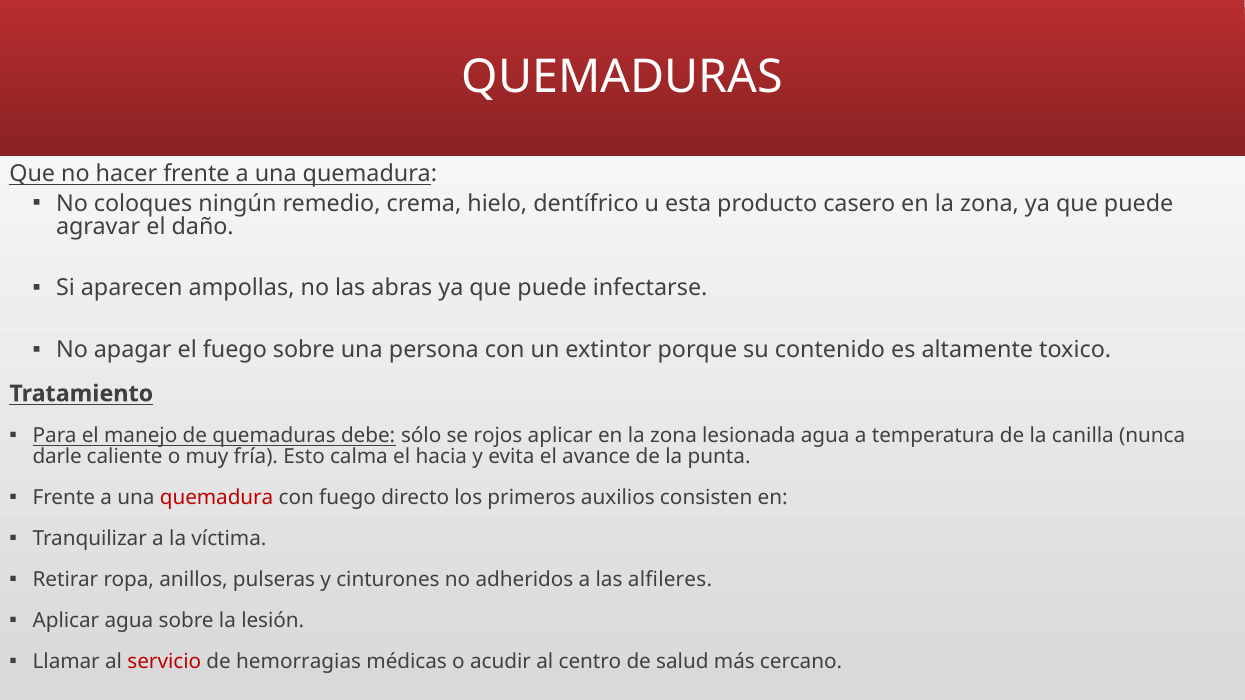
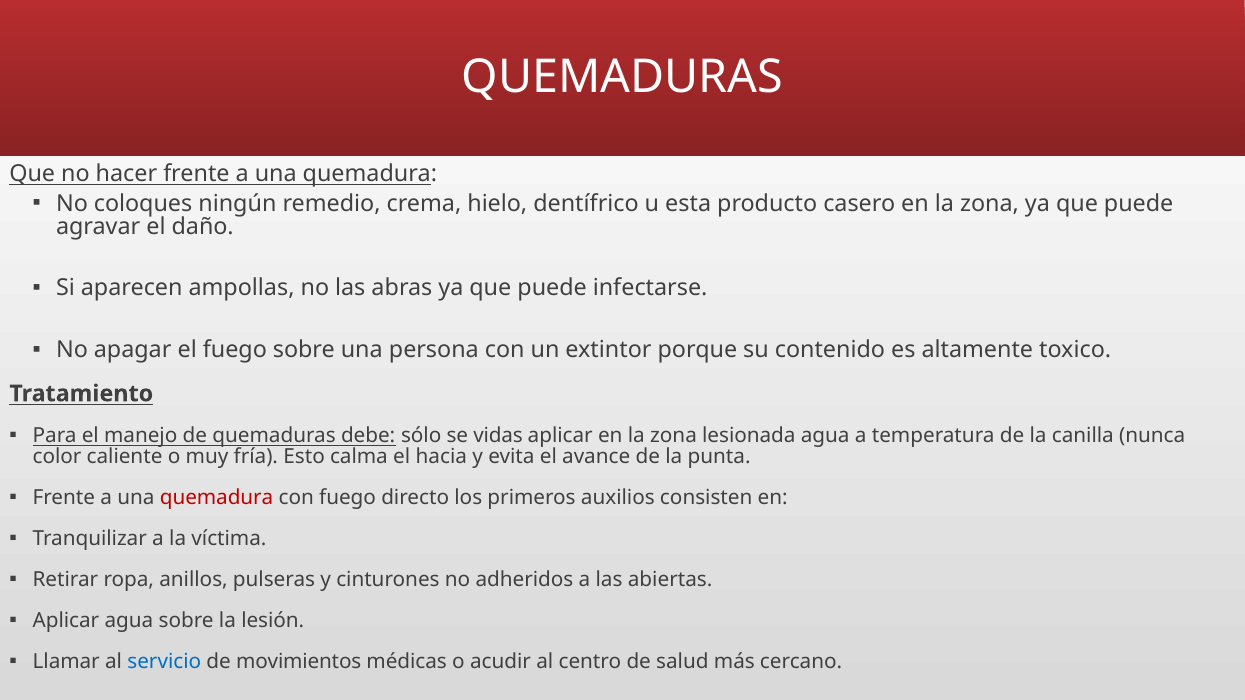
rojos: rojos -> vidas (498, 436)
darle: darle -> color (57, 456)
alfileres: alfileres -> abiertas (670, 580)
servicio colour: red -> blue (164, 662)
hemorragias: hemorragias -> movimientos (299, 662)
